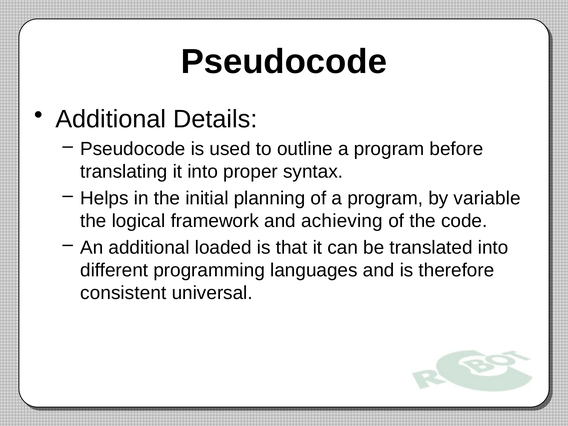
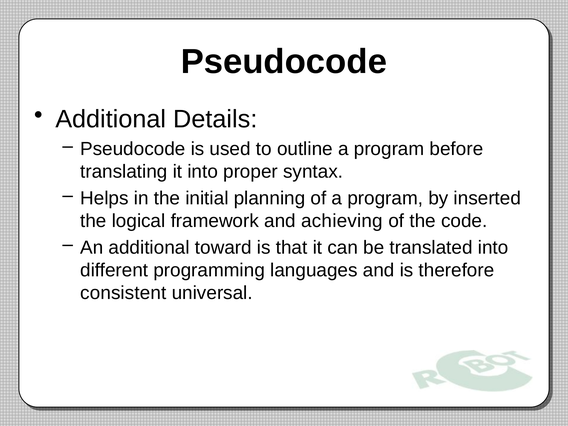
variable: variable -> inserted (487, 198)
loaded: loaded -> toward (223, 247)
